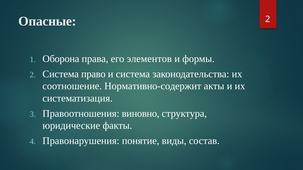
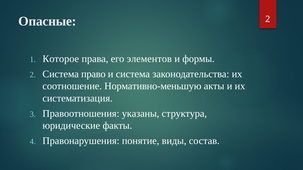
Оборона: Оборона -> Которое (61, 59)
Нормативно-содержит: Нормативно-содержит -> Нормативно-меньшую (153, 86)
виновно: виновно -> указаны (141, 114)
